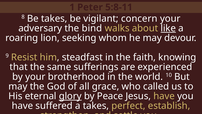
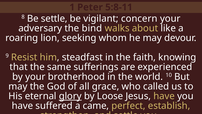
Be takes: takes -> settle (54, 18)
like underline: present -> none (168, 28)
Peace: Peace -> Loose (110, 96)
a takes: takes -> came (96, 105)
